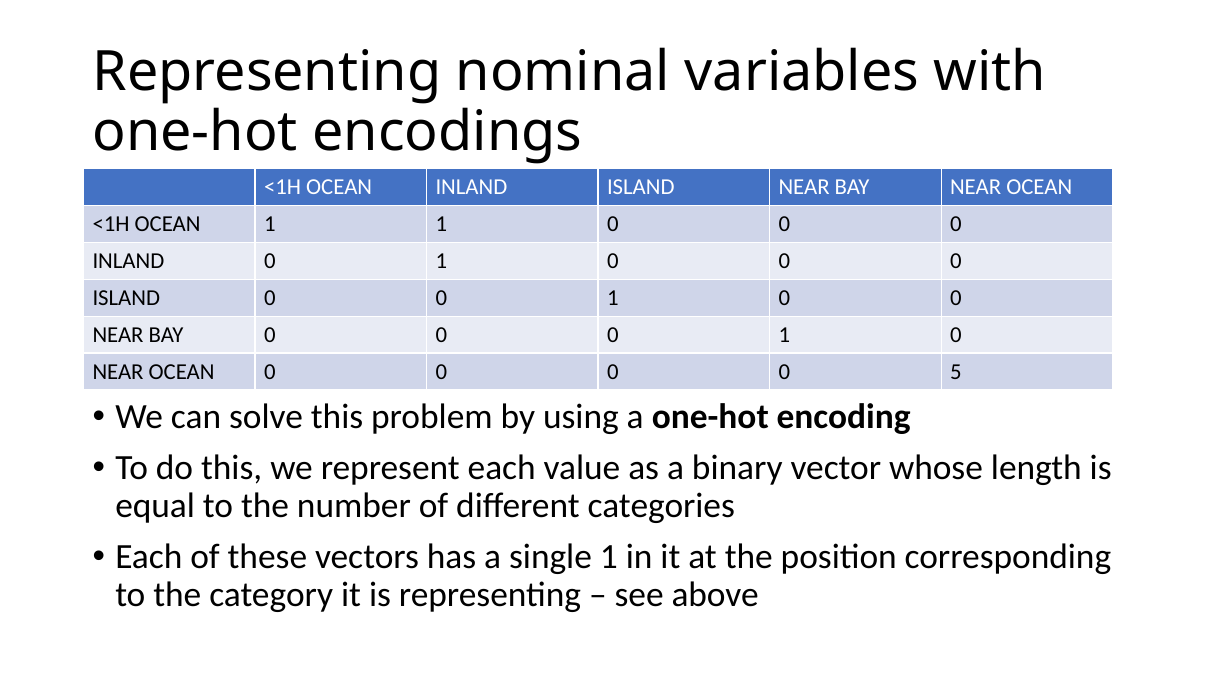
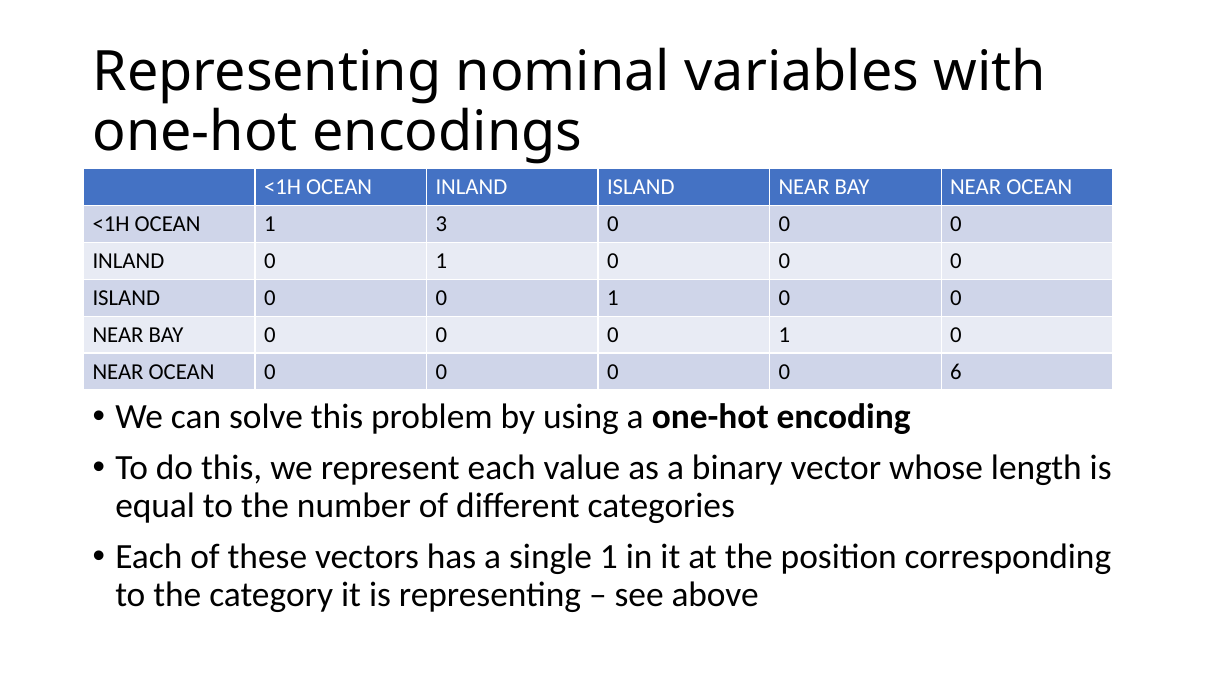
1 1: 1 -> 3 (441, 224)
5: 5 -> 6 (956, 372)
